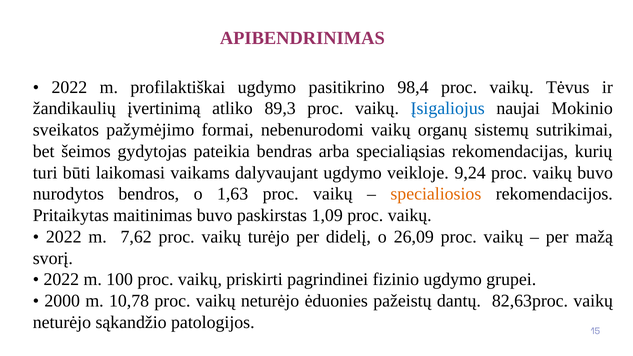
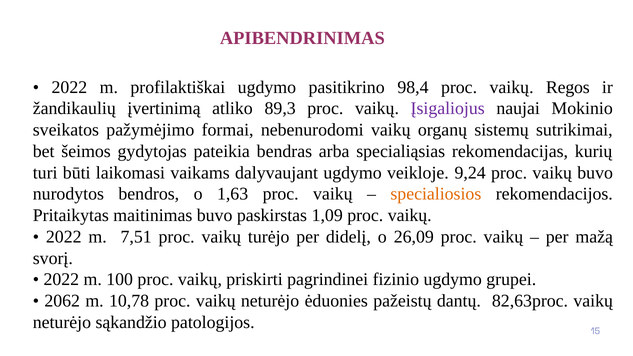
Tėvus: Tėvus -> Regos (568, 87)
Įsigaliojus colour: blue -> purple (448, 109)
7,62: 7,62 -> 7,51 (136, 237)
2000: 2000 -> 2062 (62, 301)
